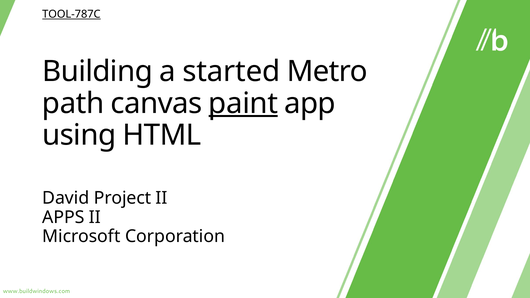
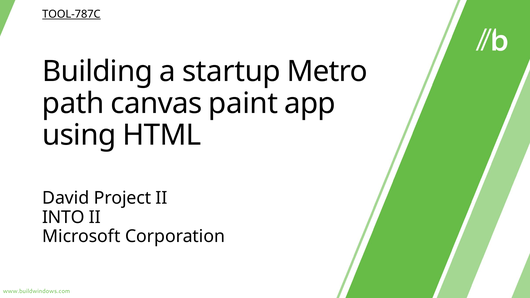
started: started -> startup (231, 72)
paint underline: present -> none (243, 103)
APPS: APPS -> INTO (63, 217)
